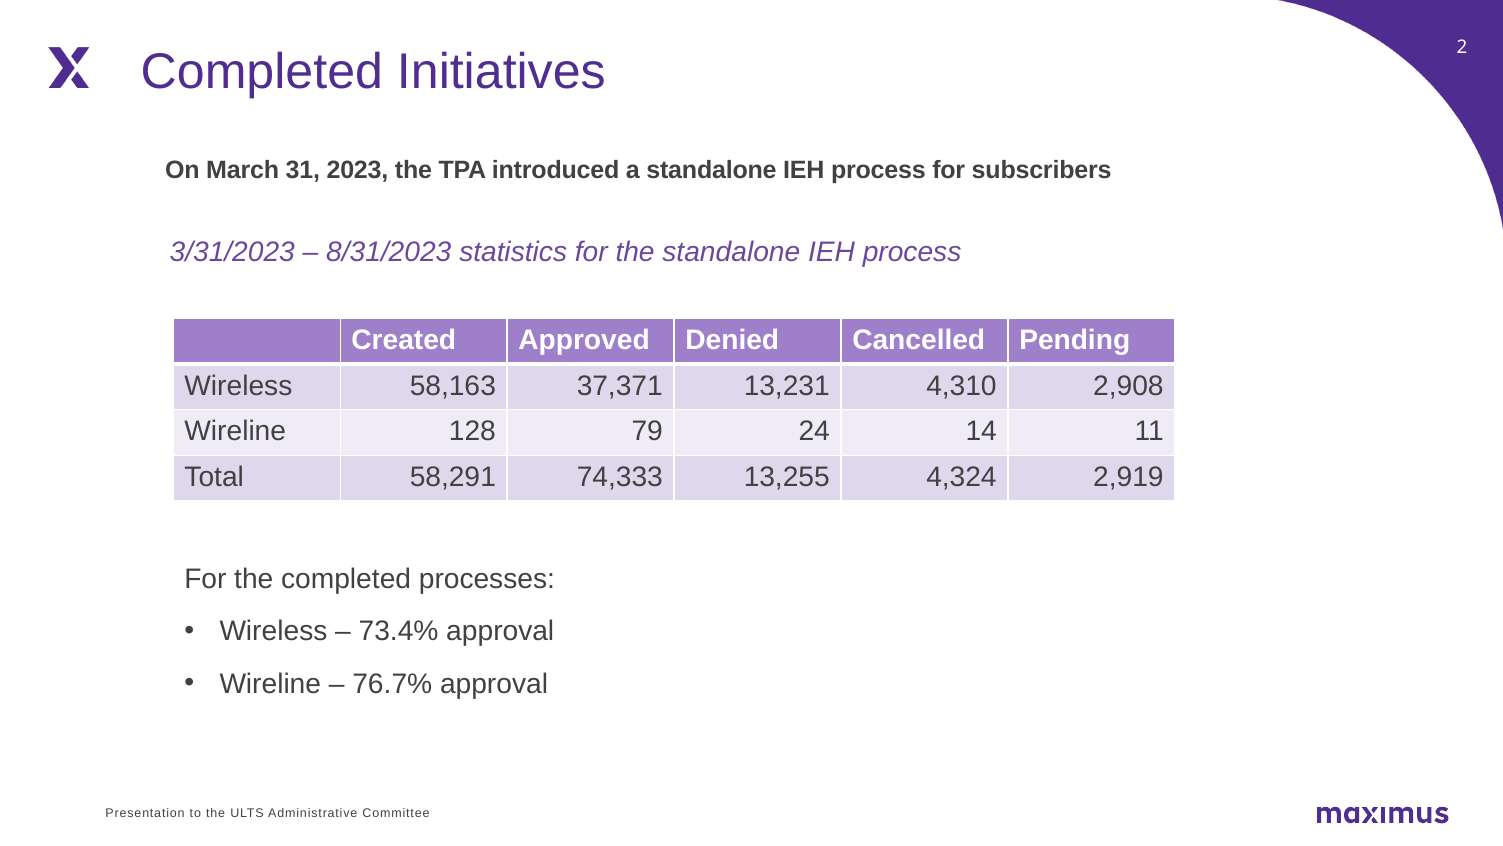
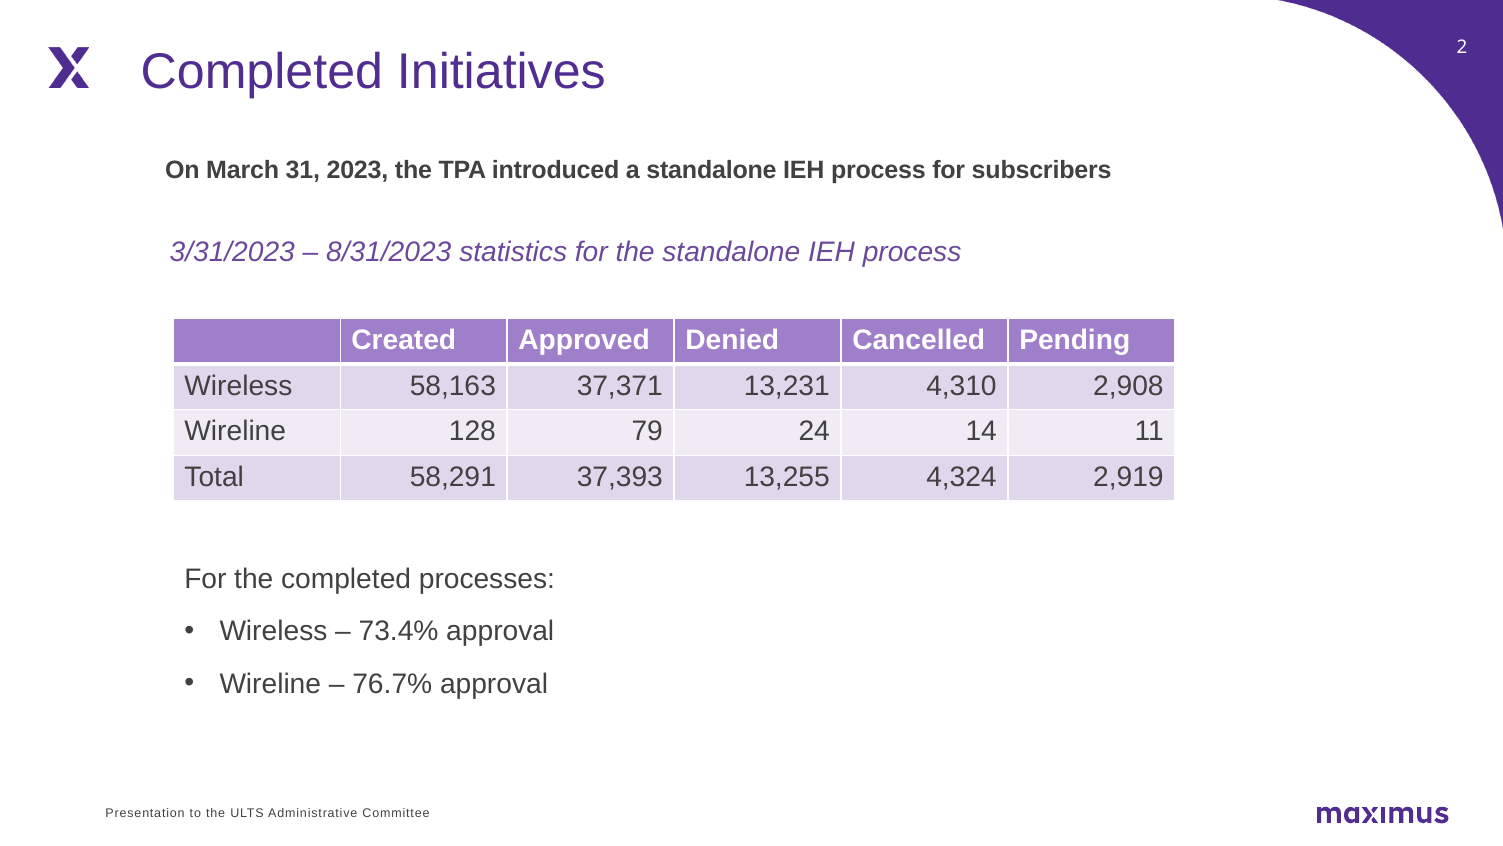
74,333: 74,333 -> 37,393 (620, 477)
